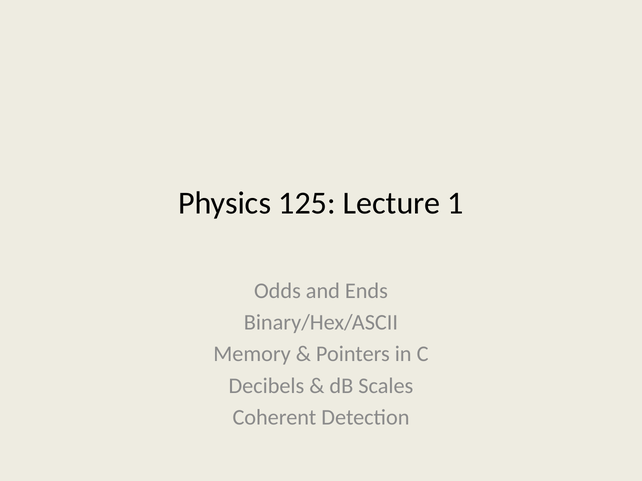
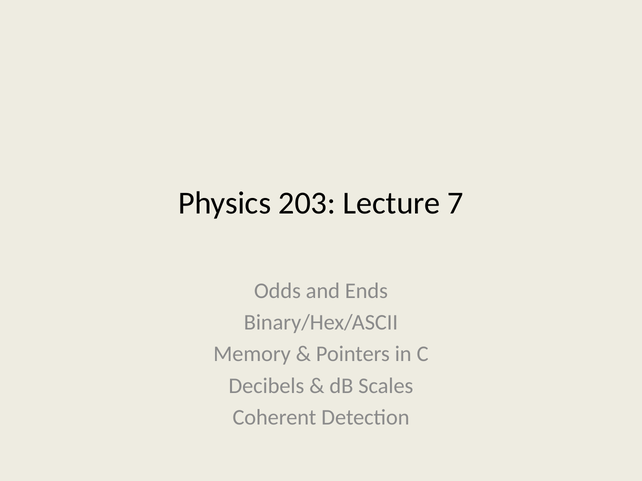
125: 125 -> 203 (307, 203)
1: 1 -> 7 (456, 203)
